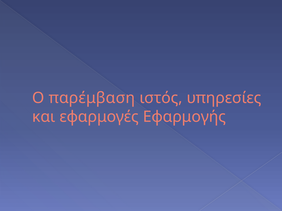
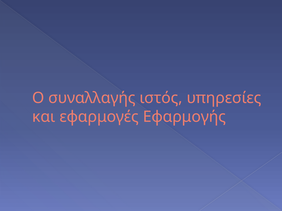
παρέμβαση: παρέμβαση -> συναλλαγής (92, 98)
